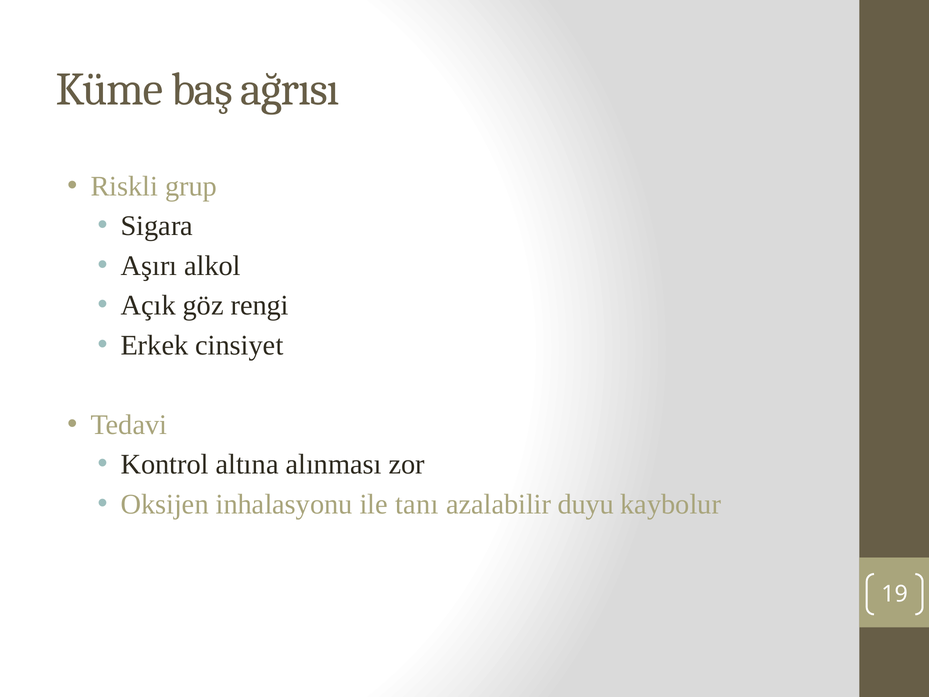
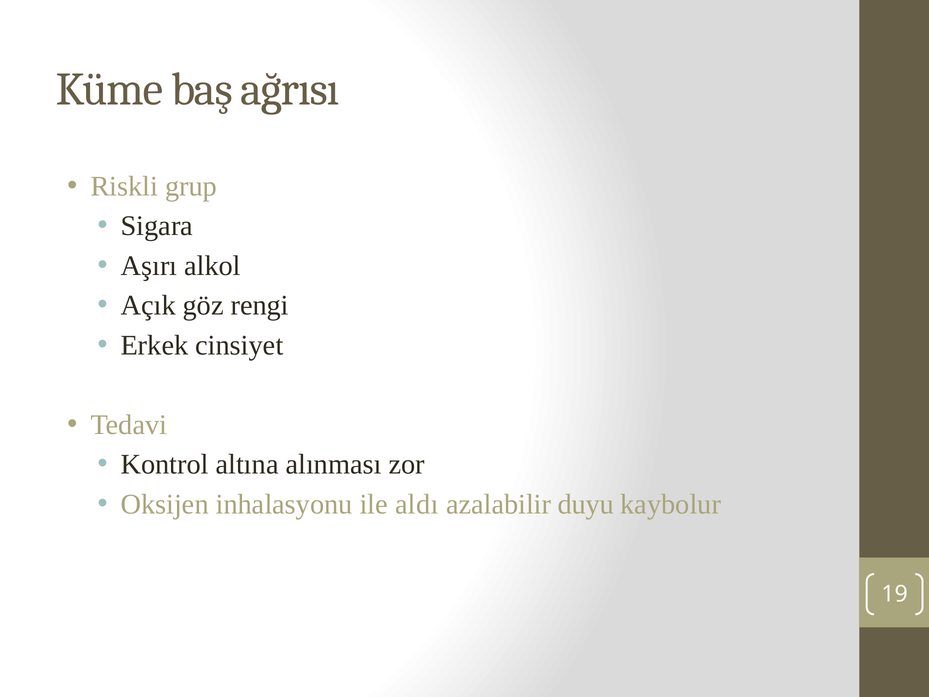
tanı: tanı -> aldı (417, 504)
